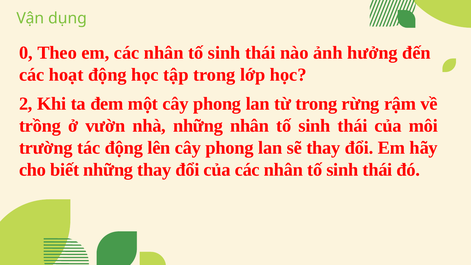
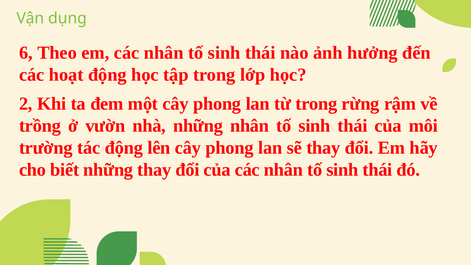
0: 0 -> 6 (26, 53)
